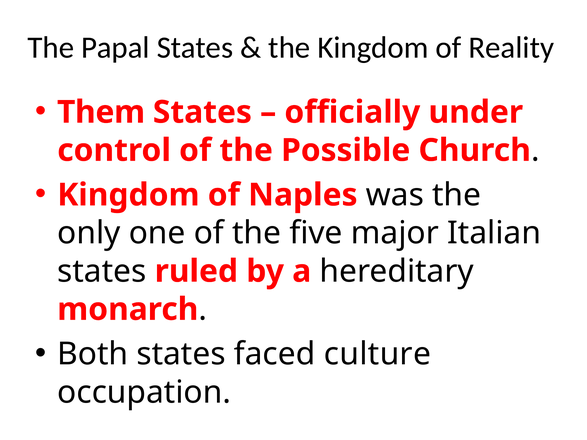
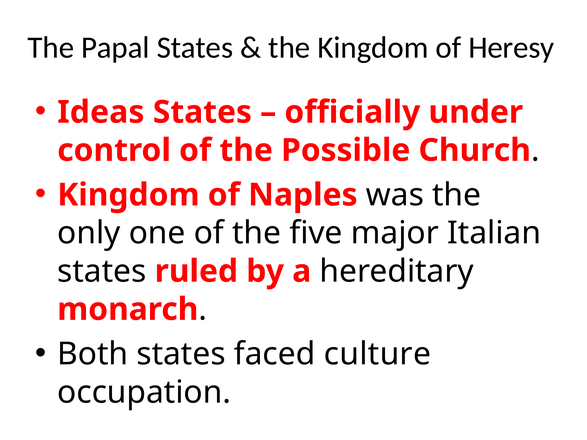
Reality: Reality -> Heresy (511, 48)
Them: Them -> Ideas (101, 112)
